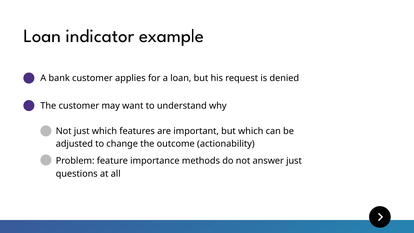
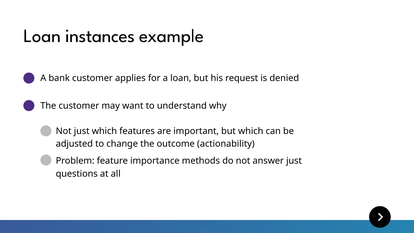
indicator: indicator -> instances (100, 36)
